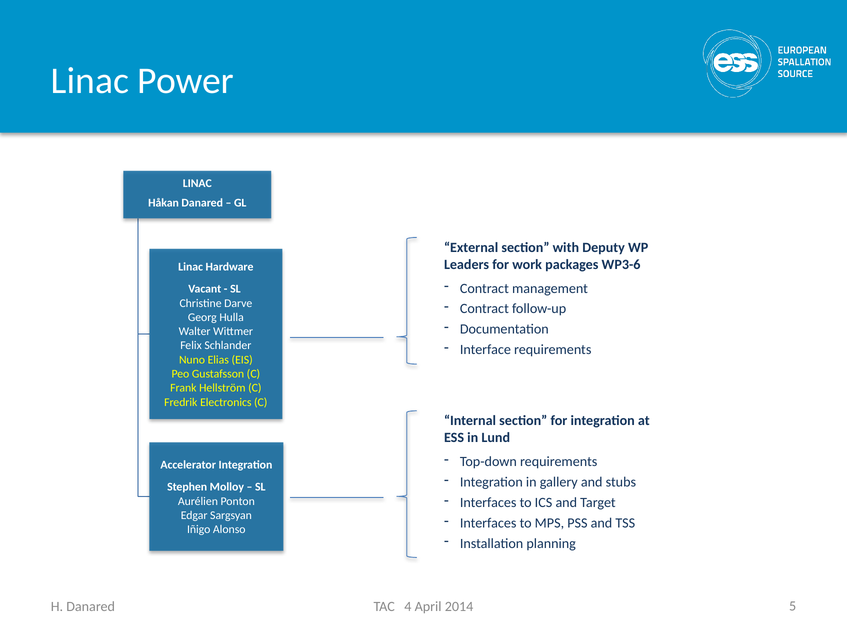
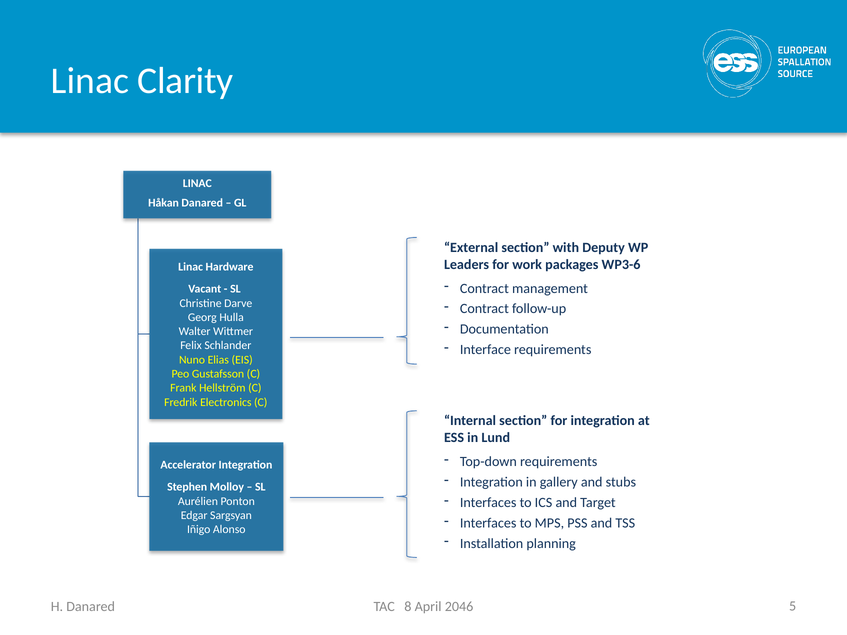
Power: Power -> Clarity (185, 81)
4: 4 -> 8 (408, 607)
2014: 2014 -> 2046 (459, 607)
